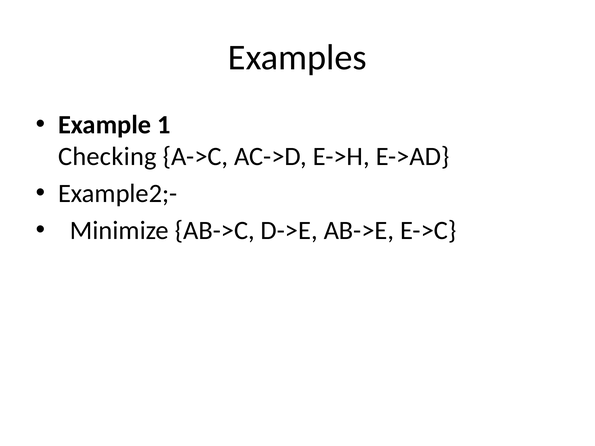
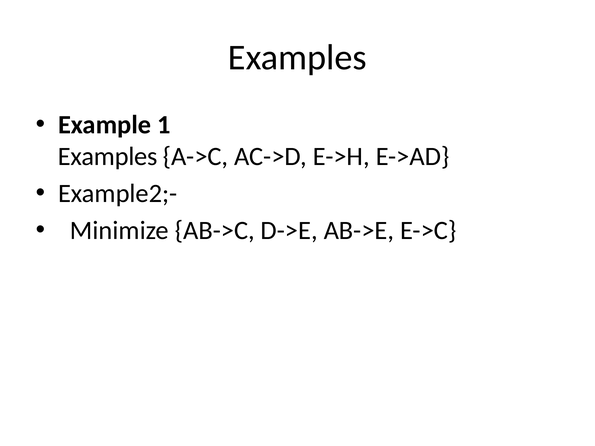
Checking: Checking -> Examples (108, 157)
